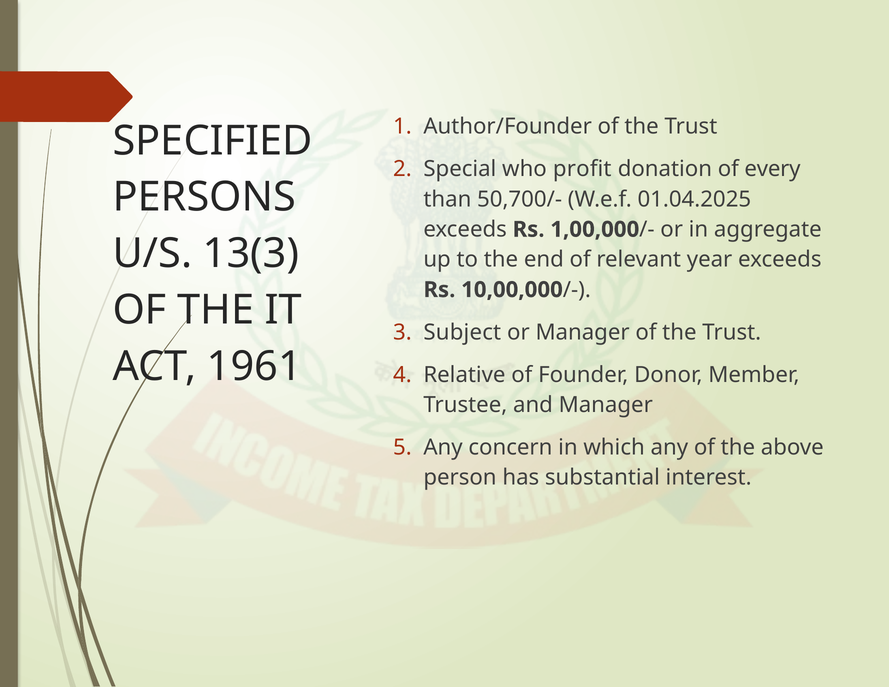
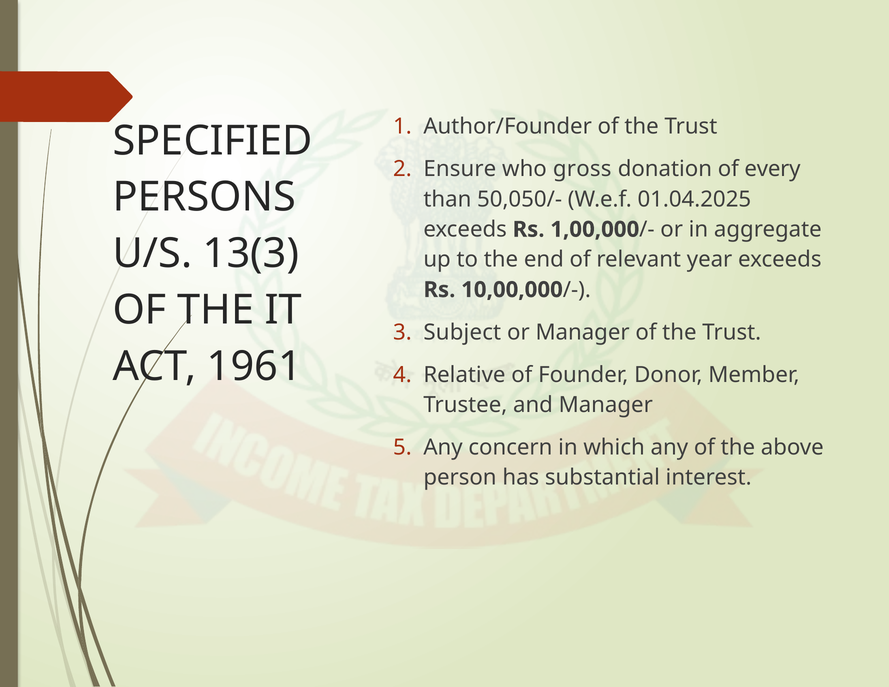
Special: Special -> Ensure (460, 169)
proﬁt: proﬁt -> gross (582, 169)
50,700/-: 50,700/- -> 50,050/- (520, 199)
